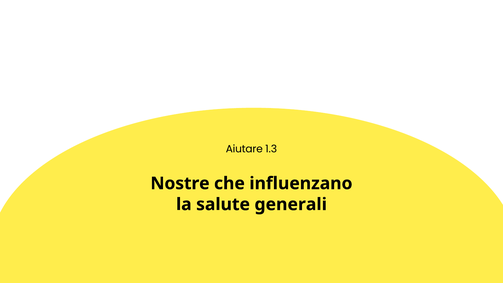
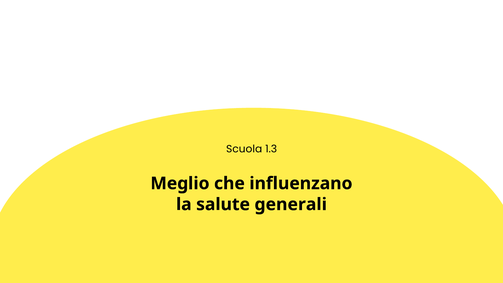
Aiutare: Aiutare -> Scuola (244, 149)
Nostre: Nostre -> Meglio (180, 183)
